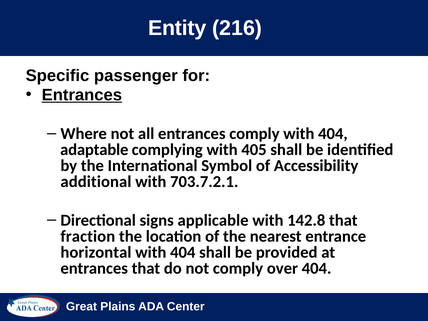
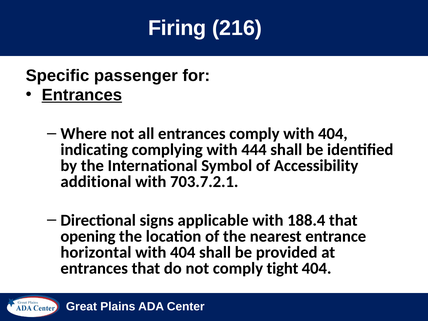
Entity: Entity -> Firing (177, 28)
adaptable: adaptable -> indicating (94, 150)
405: 405 -> 444 (254, 150)
142.8: 142.8 -> 188.4 (306, 220)
fraction: fraction -> opening (88, 236)
over: over -> tight (283, 268)
